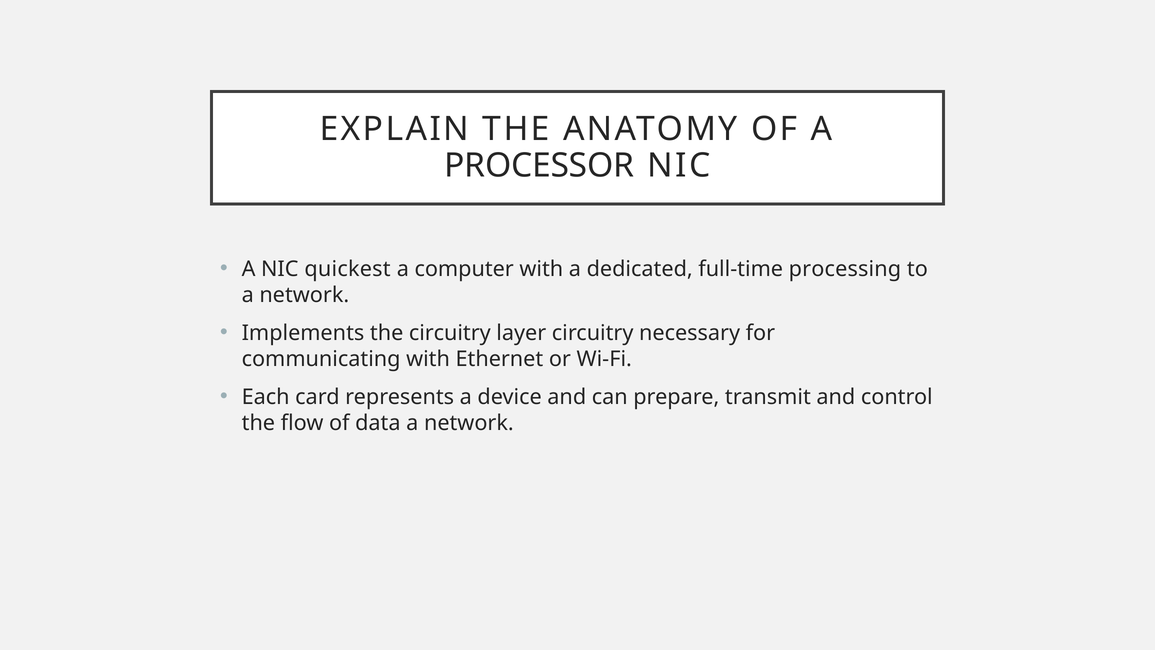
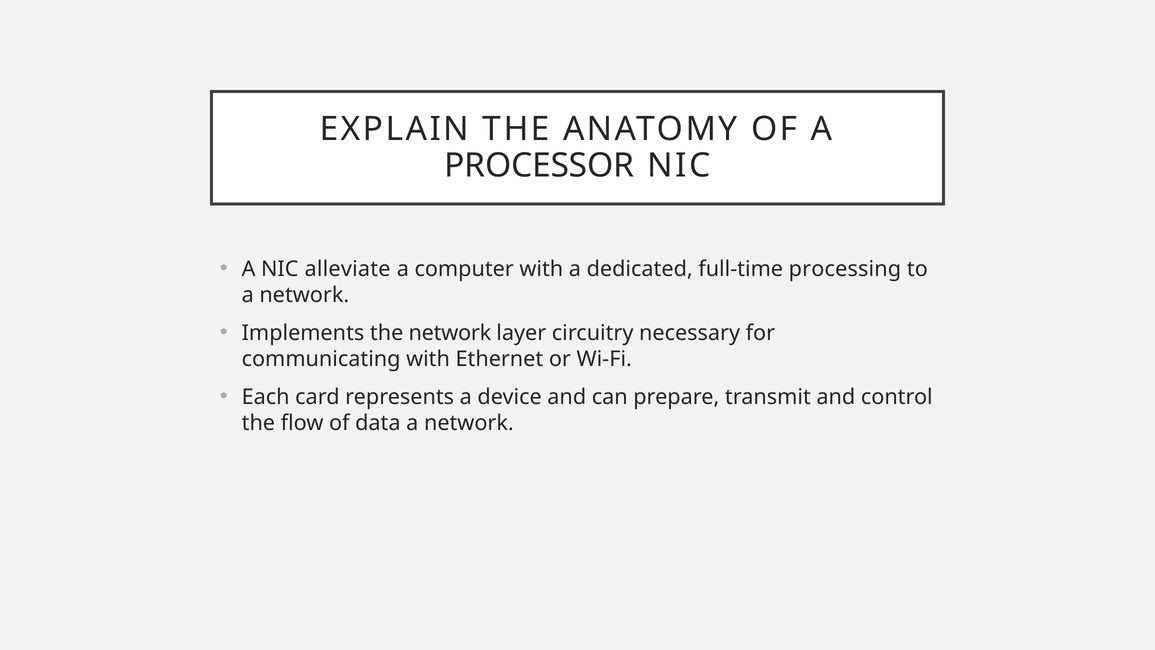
quickest: quickest -> alleviate (348, 269)
the circuitry: circuitry -> network (450, 333)
